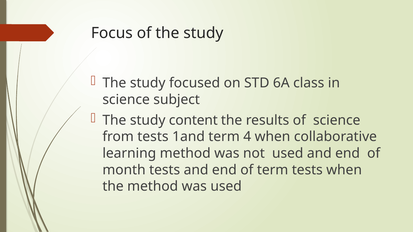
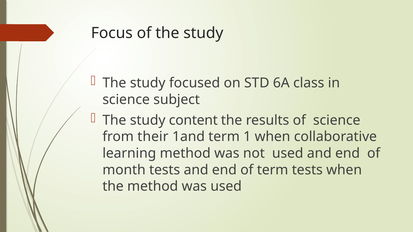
from tests: tests -> their (153, 137)
4: 4 -> 1 (247, 137)
